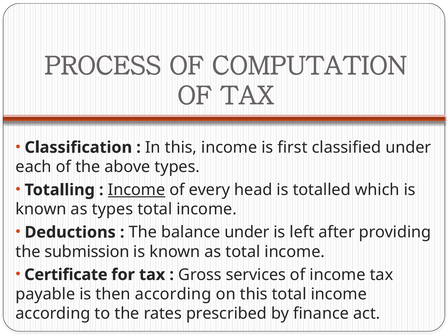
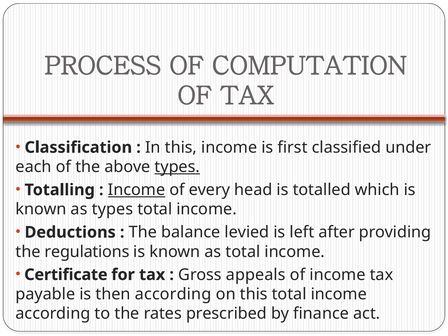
types underline: none -> present (177, 167)
balance under: under -> levied (247, 232)
submission: submission -> regulations (87, 252)
services: services -> appeals (256, 275)
